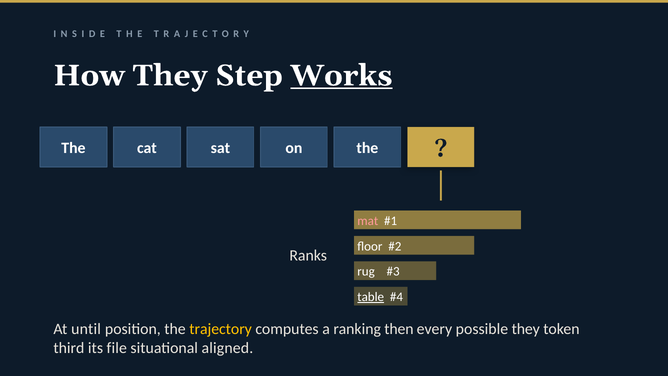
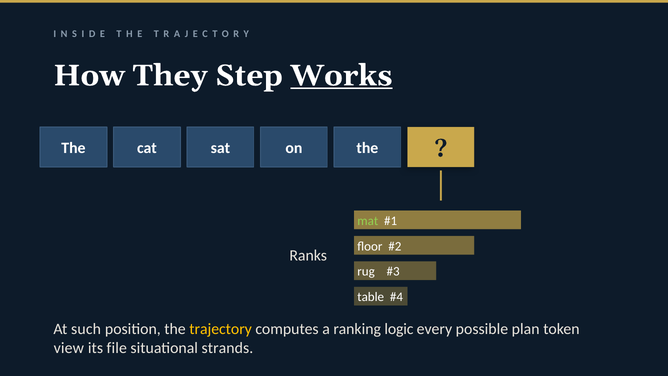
mat colour: pink -> light green (368, 221)
table underline: present -> none (371, 297)
until: until -> such (86, 329)
then: then -> logic (399, 329)
possible they: they -> plan (526, 329)
third: third -> view (69, 348)
aligned: aligned -> strands (227, 348)
